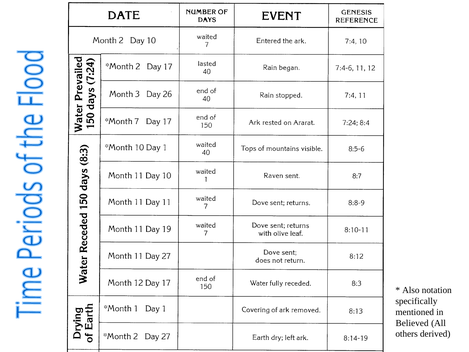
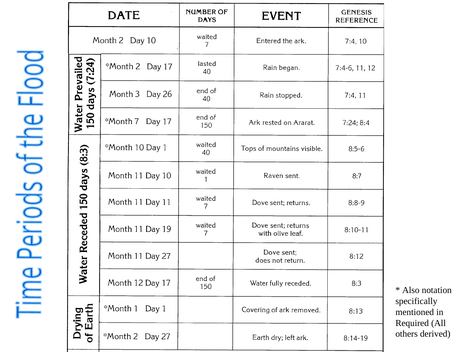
Believed: Believed -> Required (412, 323)
